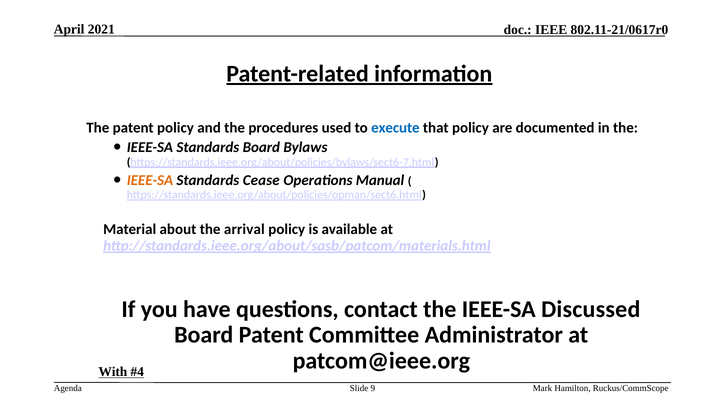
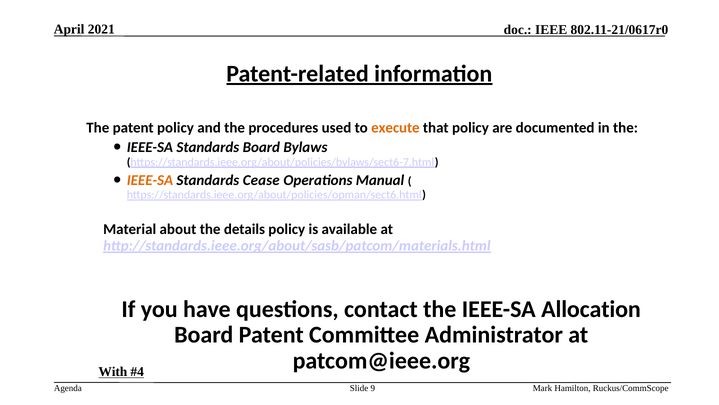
execute colour: blue -> orange (395, 128)
arrival: arrival -> details (244, 229)
Discussed: Discussed -> Allocation (591, 309)
